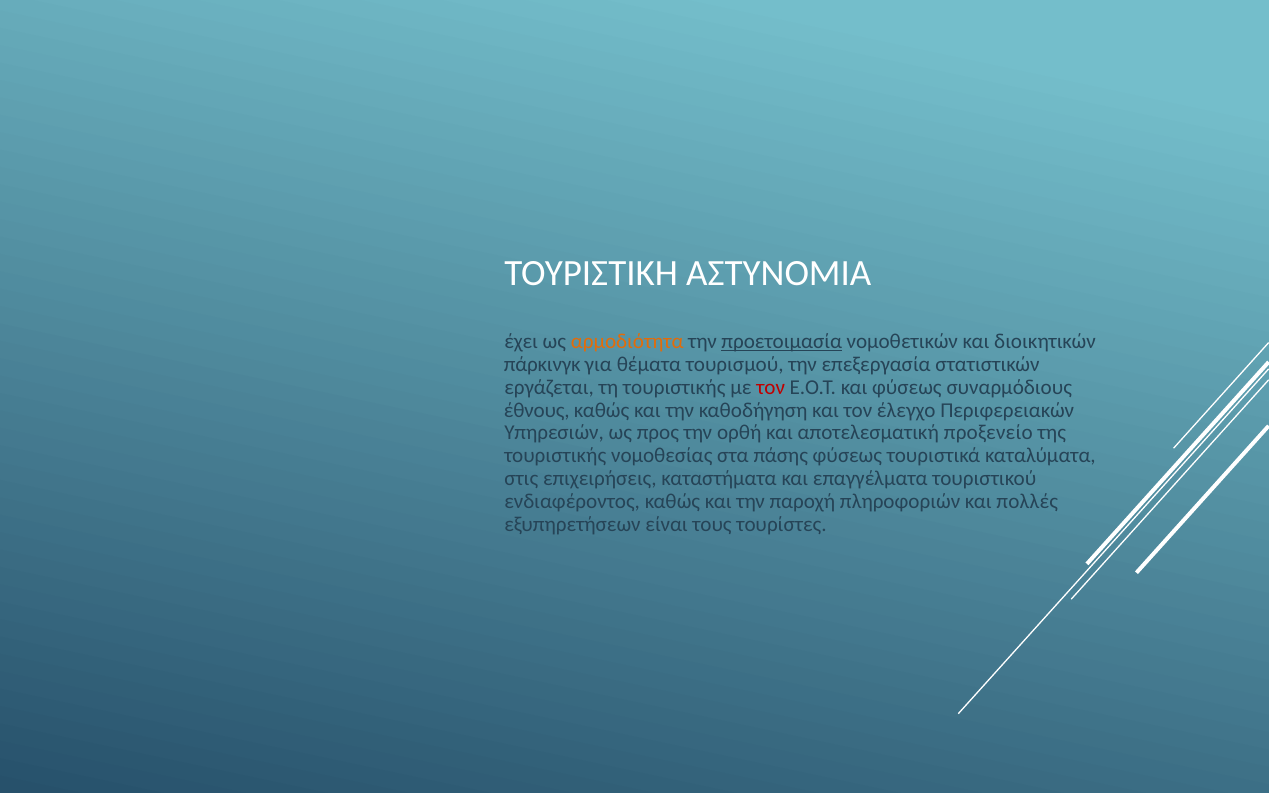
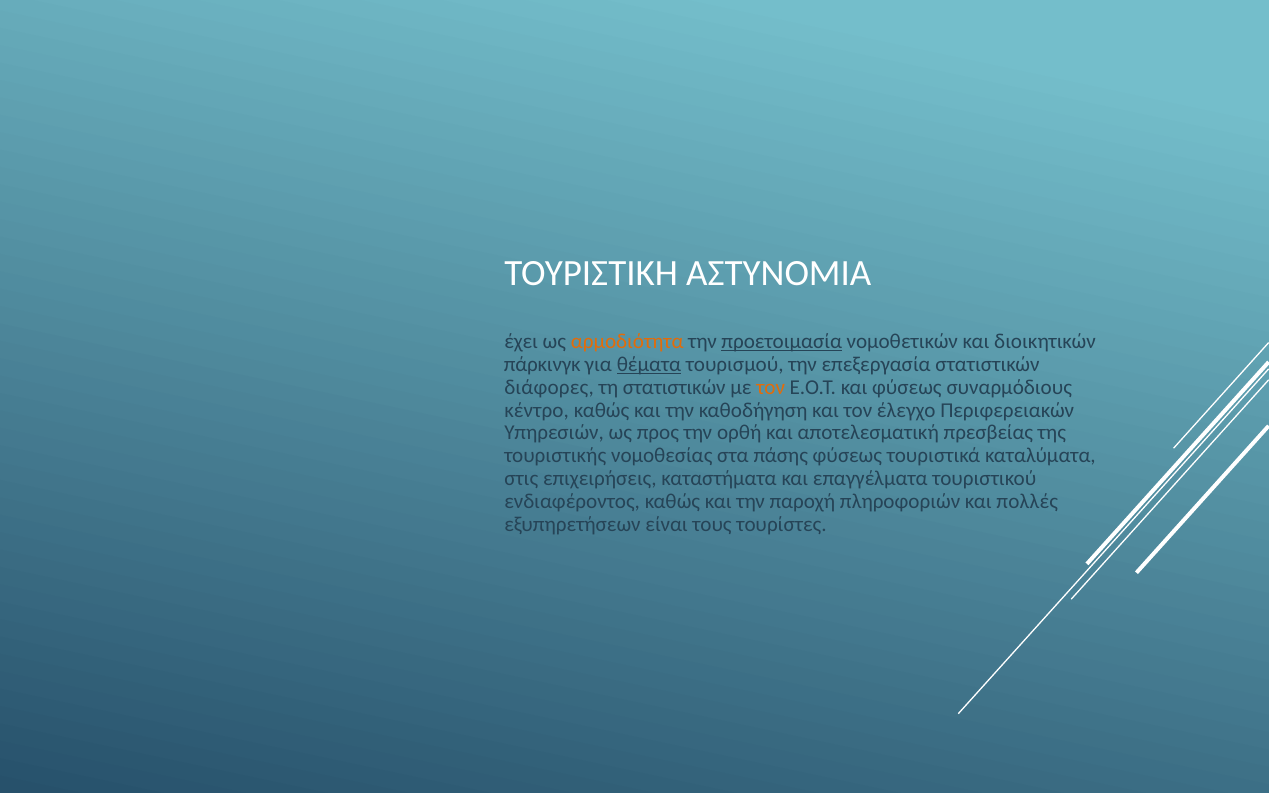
θέματα underline: none -> present (649, 364)
εργάζεται: εργάζεται -> διάφορες (549, 387)
τη τουριστικής: τουριστικής -> στατιστικών (674, 387)
τον colour: red -> orange (771, 387)
έθνους: έθνους -> κέντρο (537, 410)
προξενείο: προξενείο -> πρεσβείας (988, 433)
